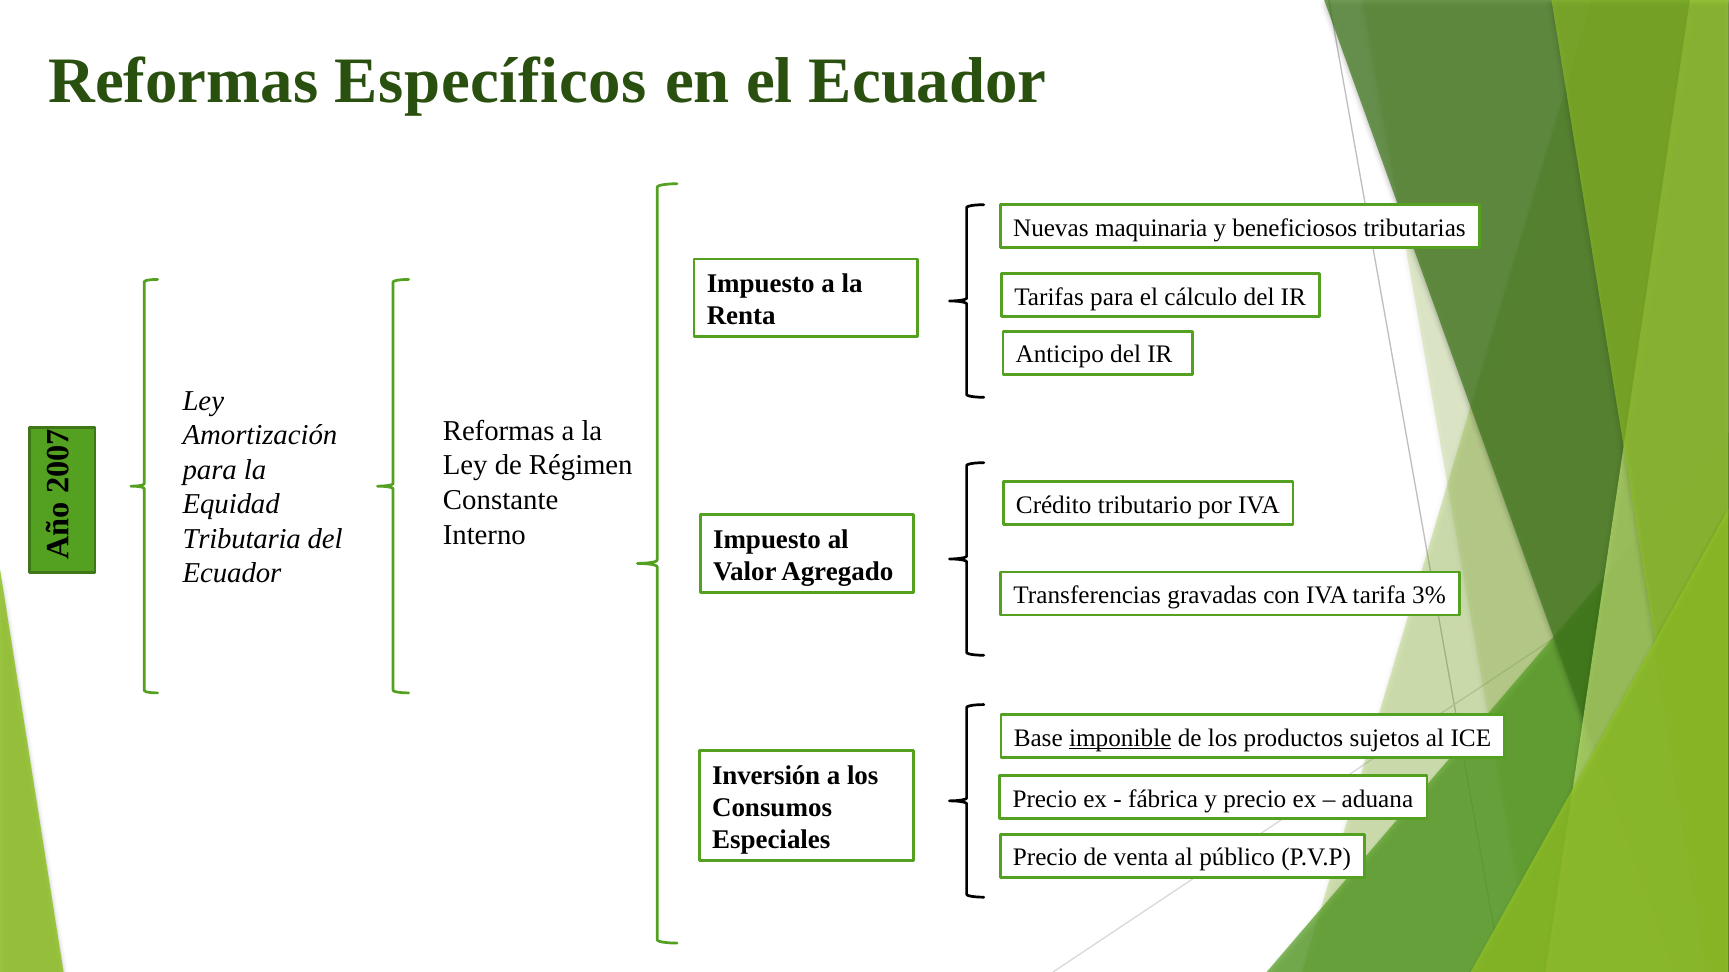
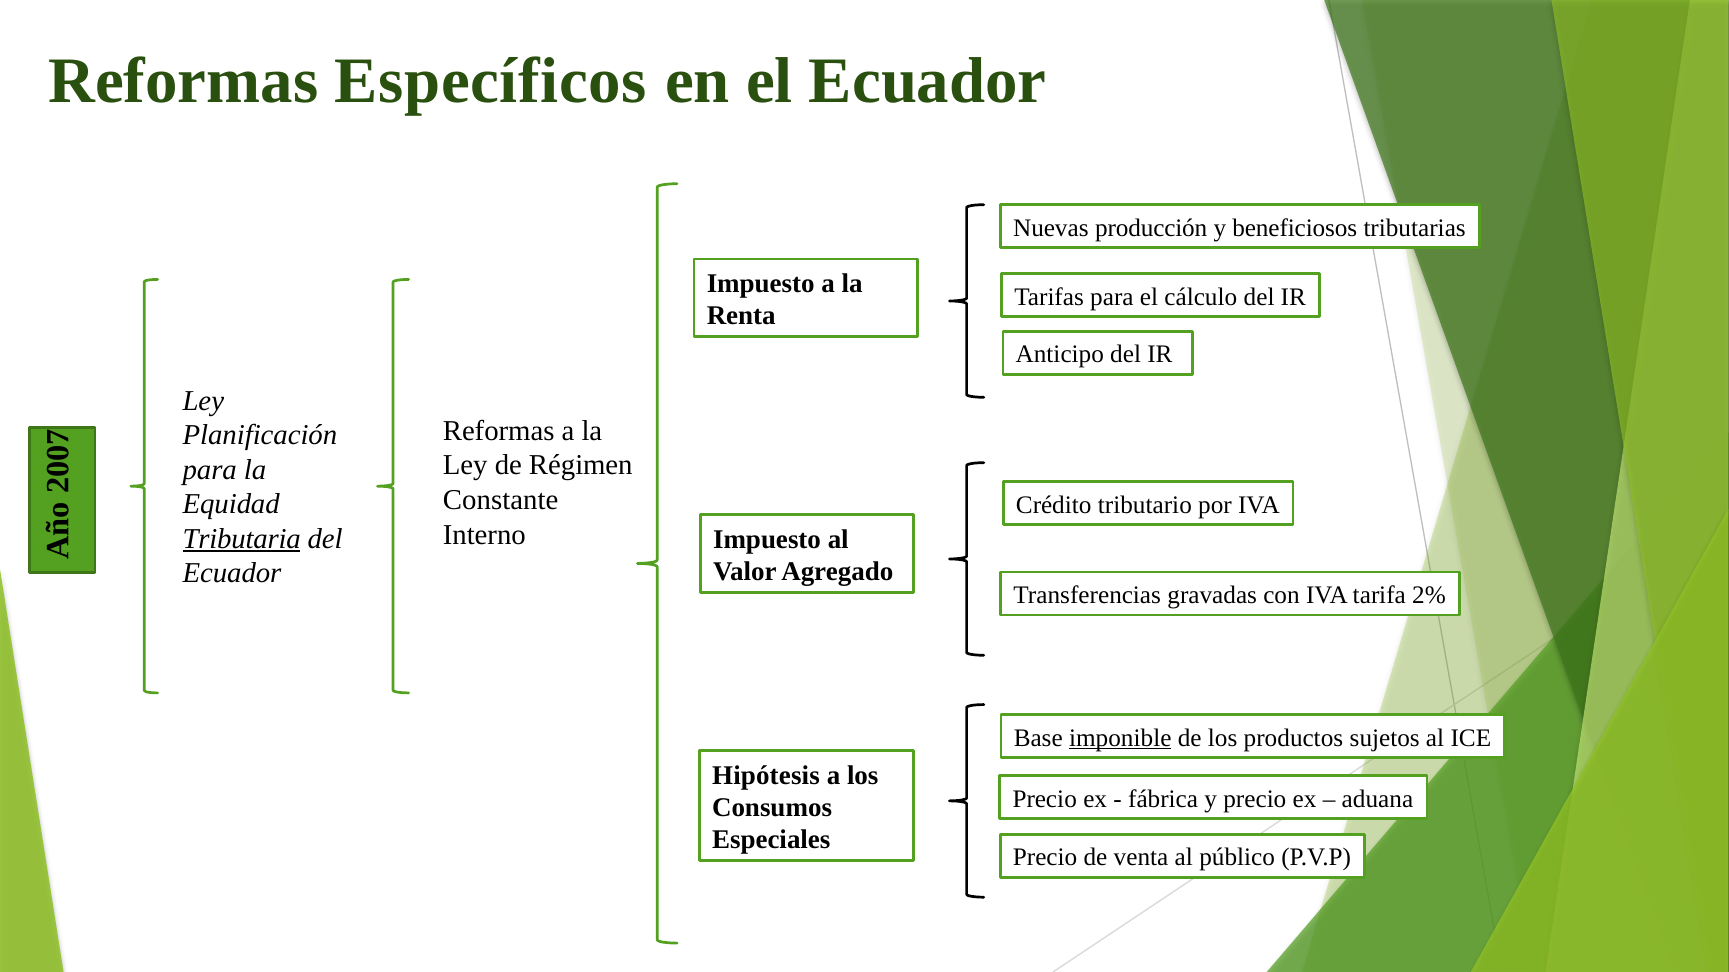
maquinaria: maquinaria -> producción (1151, 228)
Amortización: Amortización -> Planificación (260, 435)
Tributaria underline: none -> present (242, 539)
3%: 3% -> 2% (1429, 596)
Inversión: Inversión -> Hipótesis (766, 776)
